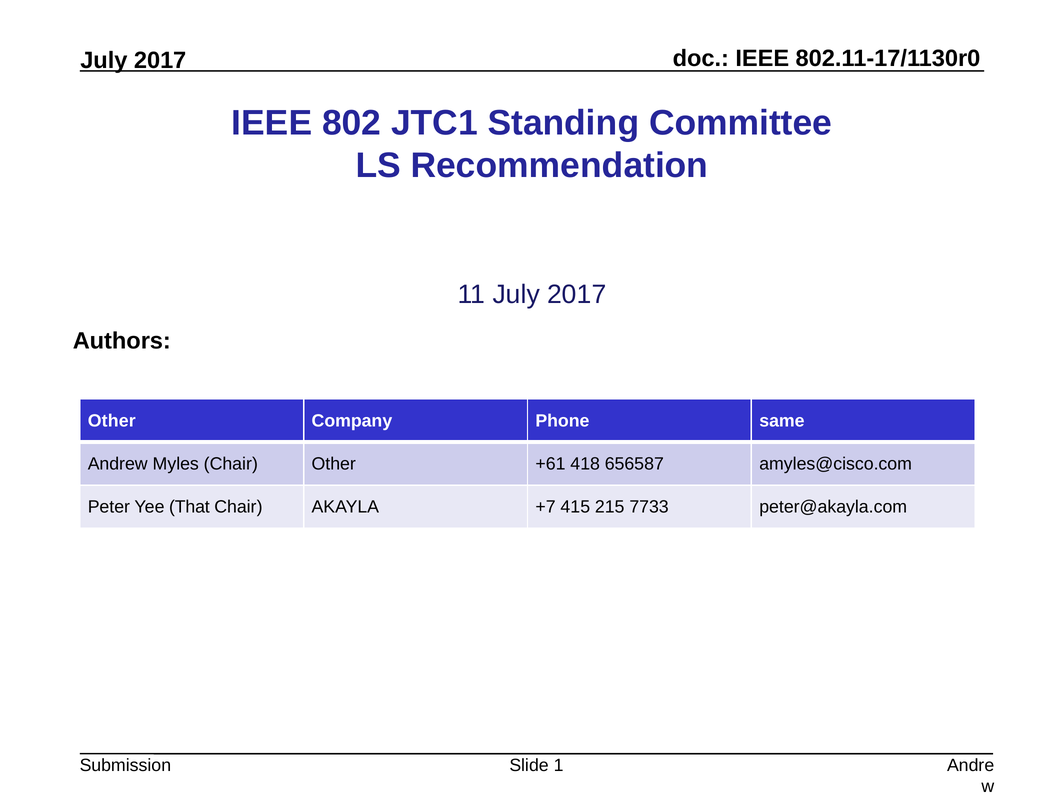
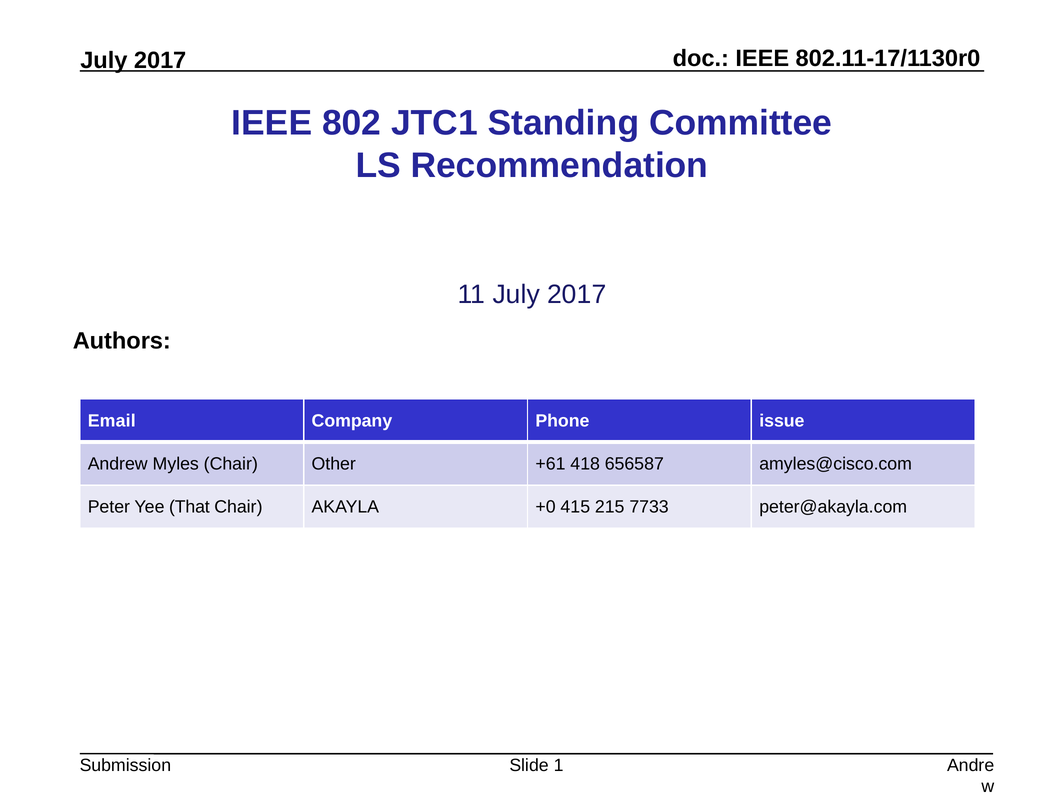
Other: Other -> Email (112, 421)
same: same -> issue (782, 421)
+7: +7 -> +0 (546, 507)
